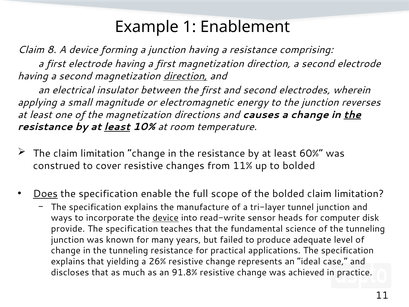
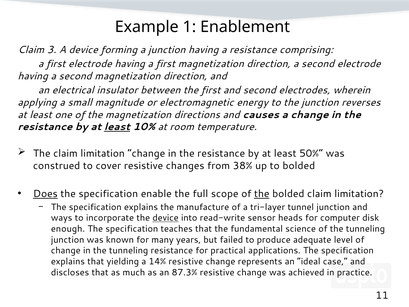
8: 8 -> 3 (52, 50)
direction underline: present -> none (185, 76)
the underline: present -> none (352, 115)
60%: 60% -> 50% (311, 153)
11%: 11% -> 38% (243, 166)
the underline: none -> present (262, 194)
provide: provide -> enough (68, 229)
26%: 26% -> 14% (157, 261)
91.8%: 91.8% -> 87.3% (185, 272)
